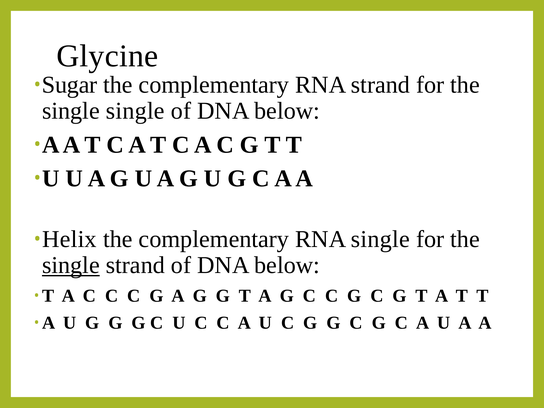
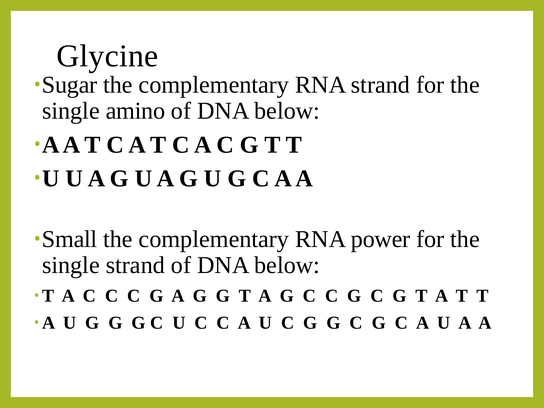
single single: single -> amino (135, 111)
Helix: Helix -> Small (70, 239)
RNA single: single -> power (381, 239)
single underline: present -> none (71, 265)
